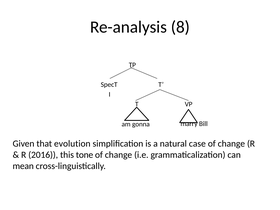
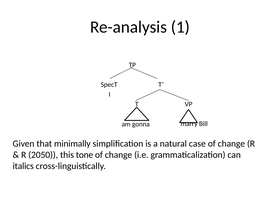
8: 8 -> 1 (180, 27)
evolution: evolution -> minimally (72, 144)
2016: 2016 -> 2050 (43, 155)
mean: mean -> italics (23, 166)
